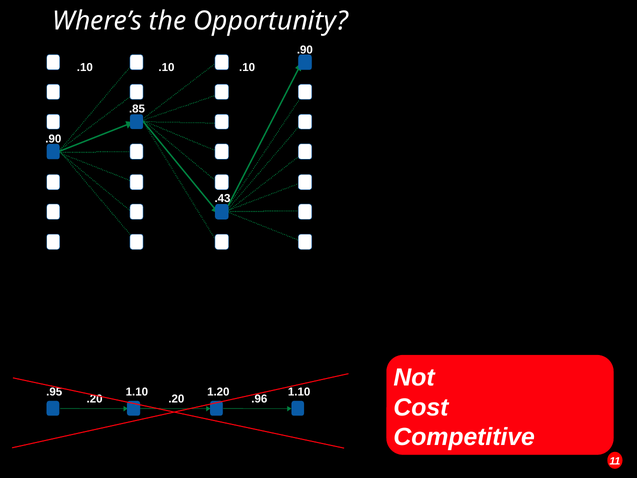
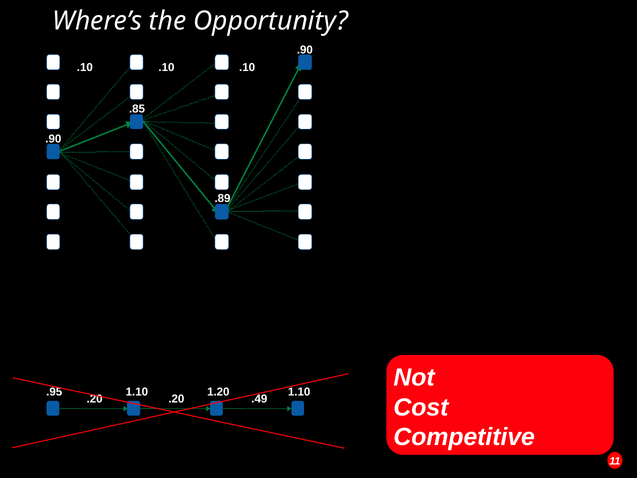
.43: .43 -> .89 (223, 198)
.96: .96 -> .49 (259, 399)
